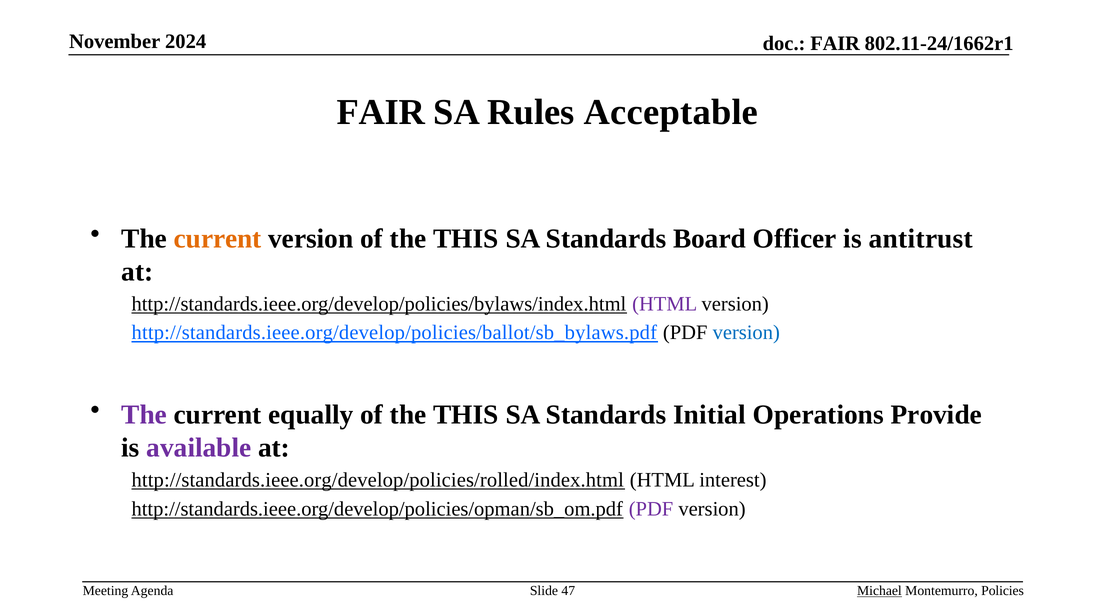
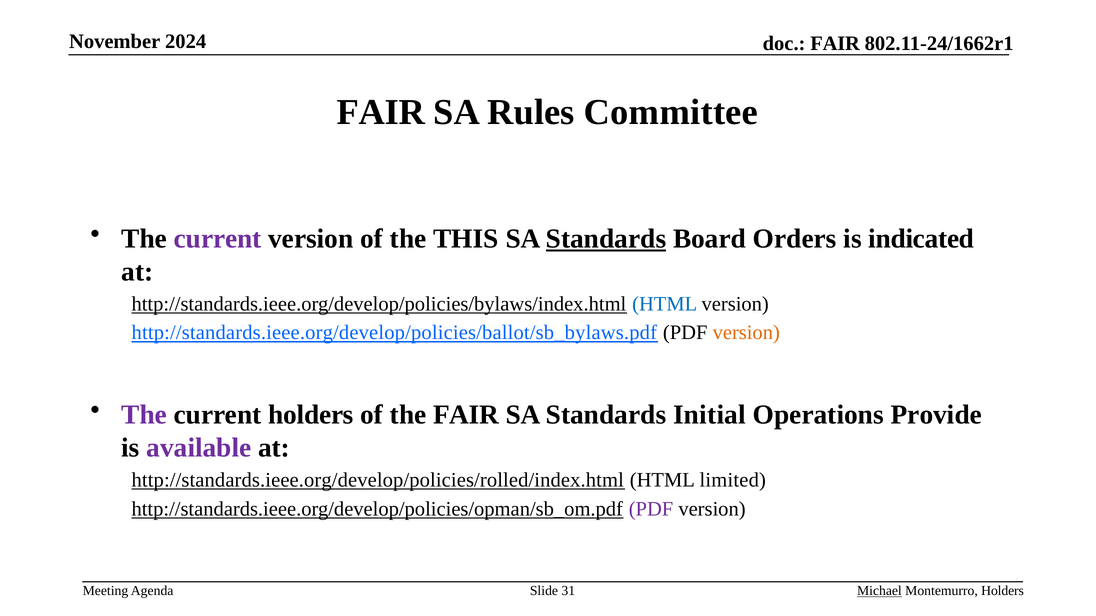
Acceptable: Acceptable -> Committee (671, 112)
current colour: orange -> purple (218, 239)
Standards underline: none -> present (606, 239)
Officer: Officer -> Orders (795, 239)
antitrust: antitrust -> indicated (921, 239)
HTML colour: purple -> blue (665, 304)
version colour: blue -> orange (746, 333)
current equally: equally -> holders (311, 415)
THIS: THIS -> FAIR (466, 415)
interest: interest -> limited (733, 480)
47: 47 -> 31 (568, 591)
Montemurro Policies: Policies -> Holders (1003, 591)
